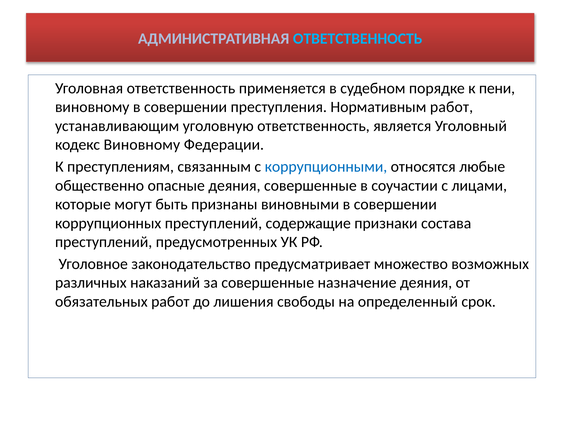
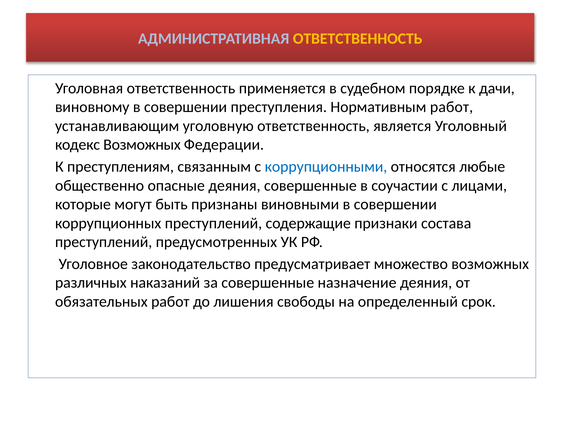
ОТВЕТСТВЕННОСТЬ colour: light blue -> yellow (358, 39)
пени: пени -> дачи (497, 88)
кодекс Виновному: Виновному -> Возможных (142, 145)
